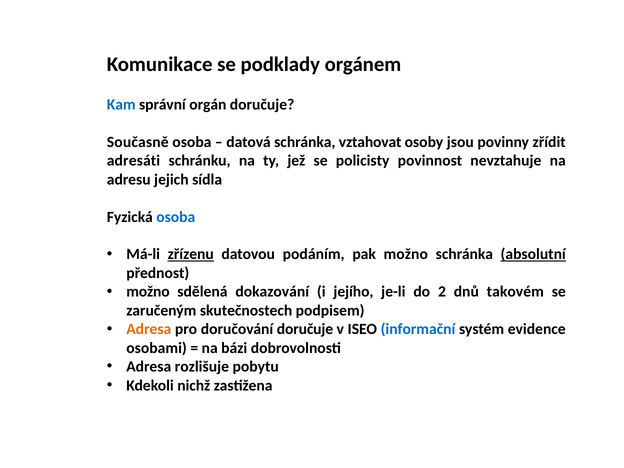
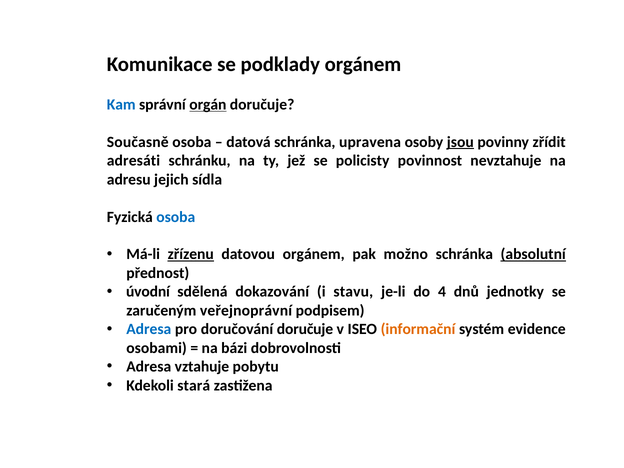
orgán underline: none -> present (208, 105)
vztahovat: vztahovat -> upravena (370, 142)
jsou underline: none -> present (460, 142)
datovou podáním: podáním -> orgánem (314, 254)
možno: možno -> úvodní (148, 292)
jejího: jejího -> stavu (353, 292)
2: 2 -> 4 (442, 292)
takovém: takovém -> jednotky (515, 292)
skutečnostech: skutečnostech -> veřejnoprávní (246, 310)
Adresa colour: orange -> blue (149, 329)
informační colour: blue -> orange (418, 329)
rozlišuje: rozlišuje -> vztahuje (202, 367)
nichž: nichž -> stará (194, 385)
